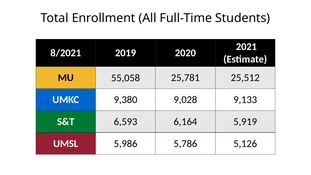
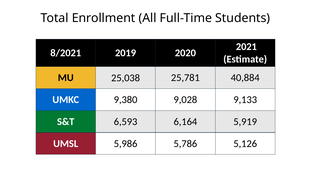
55,058: 55,058 -> 25,038 (126, 78)
25,512: 25,512 -> 40,884 (245, 78)
